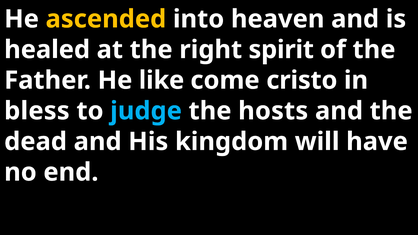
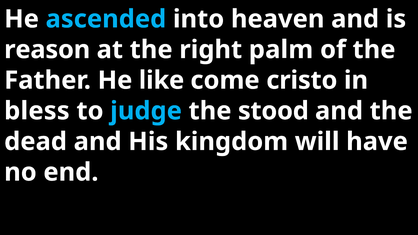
ascended colour: yellow -> light blue (106, 19)
healed: healed -> reason (47, 50)
spirit: spirit -> palm (281, 50)
hosts: hosts -> stood (273, 111)
